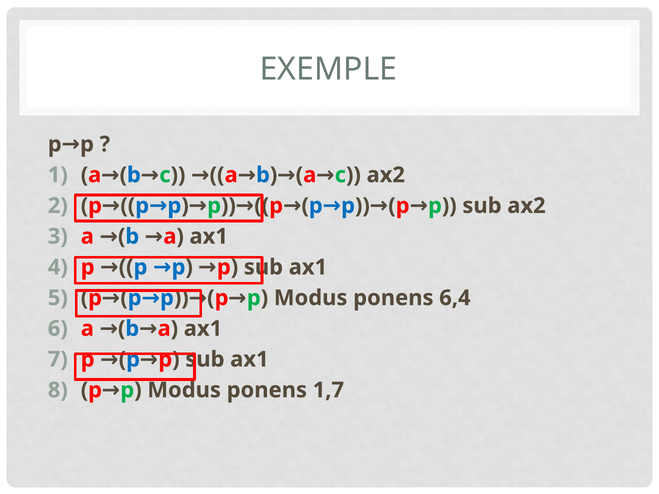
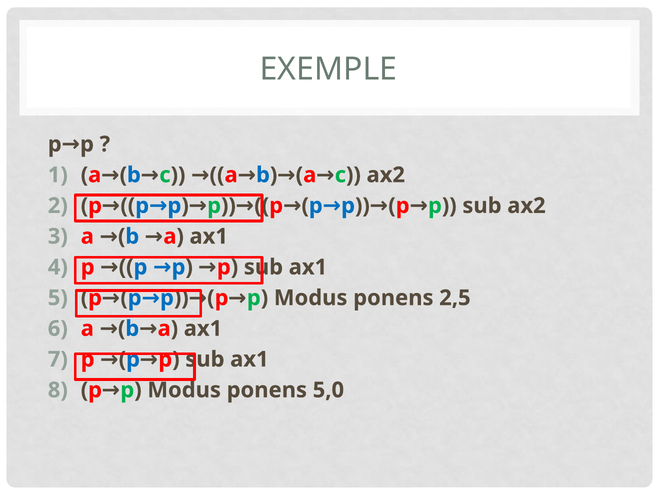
6,4: 6,4 -> 2,5 (455, 298)
1,7: 1,7 -> 5,0 (328, 390)
